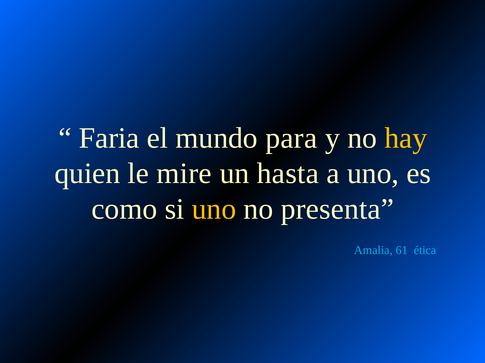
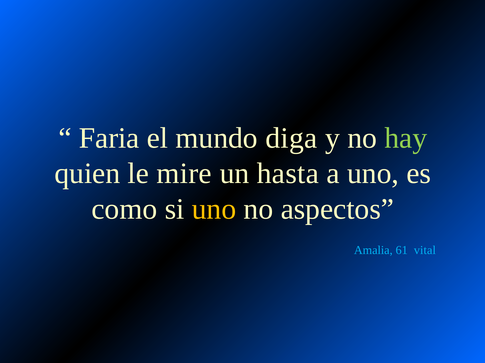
para: para -> diga (291, 138)
hay colour: yellow -> light green (406, 138)
presenta: presenta -> aspectos (337, 209)
ética: ética -> vital (425, 251)
